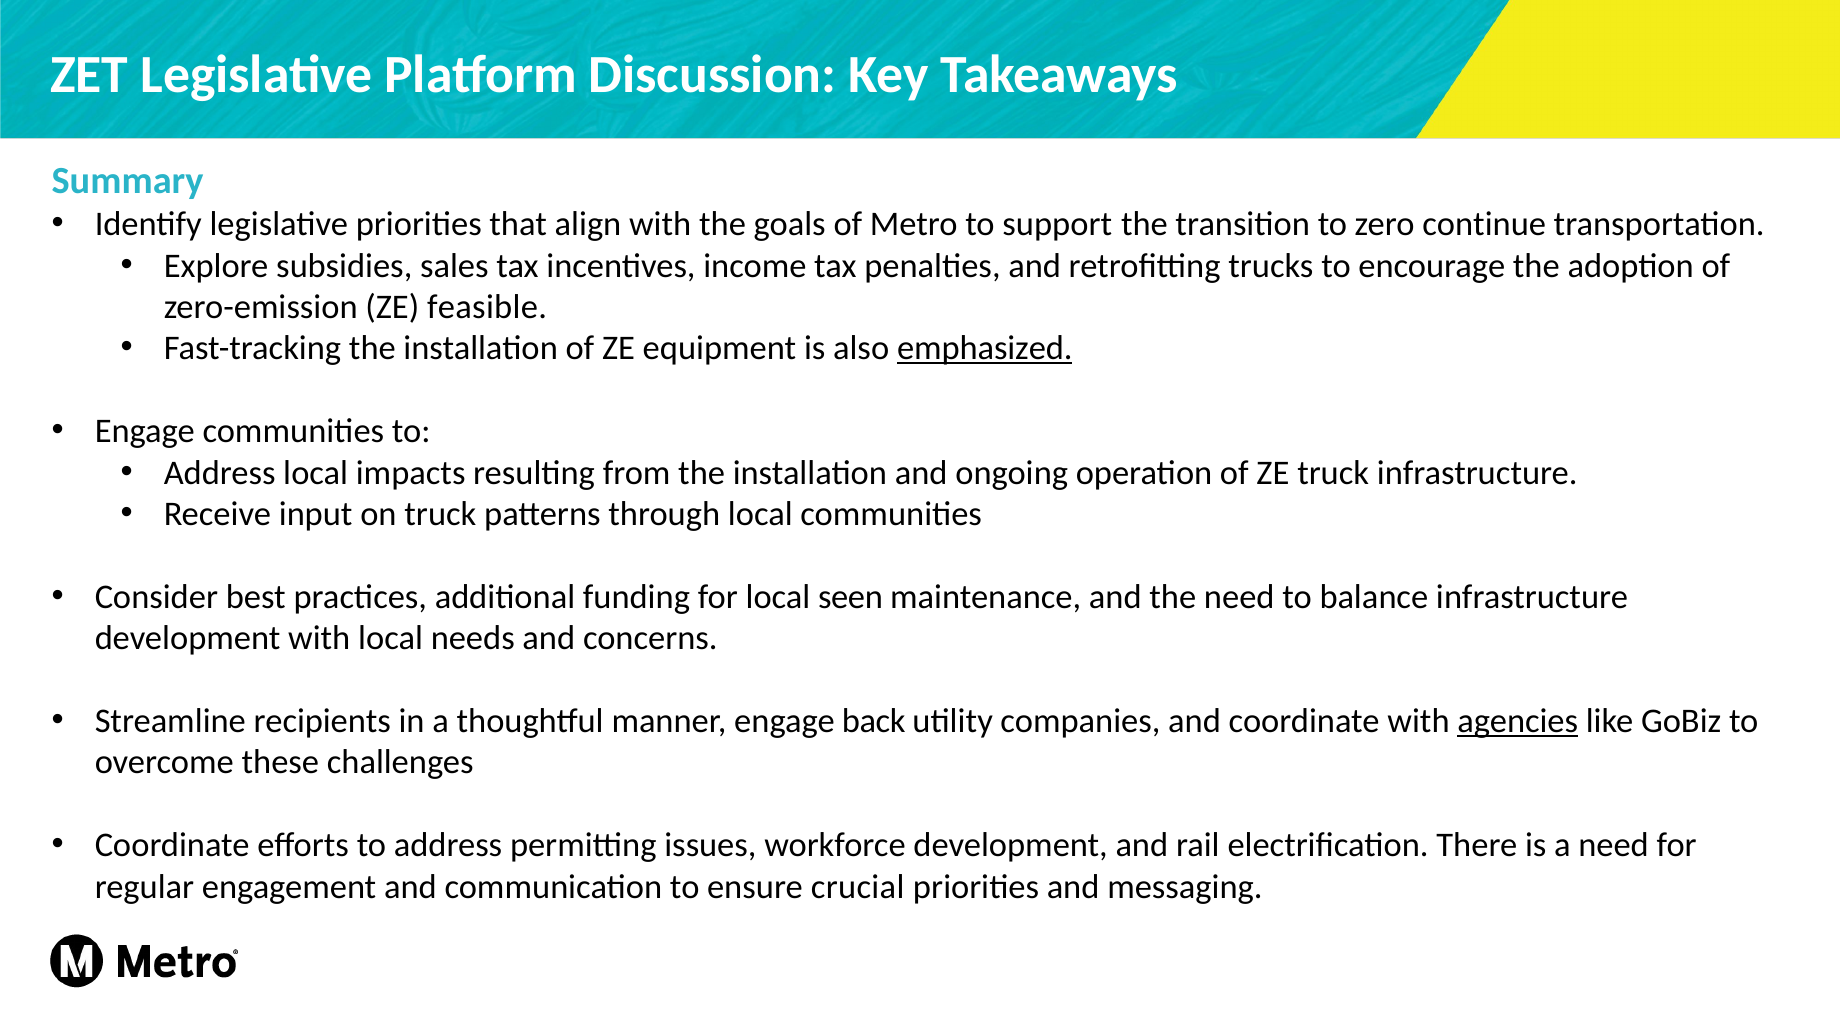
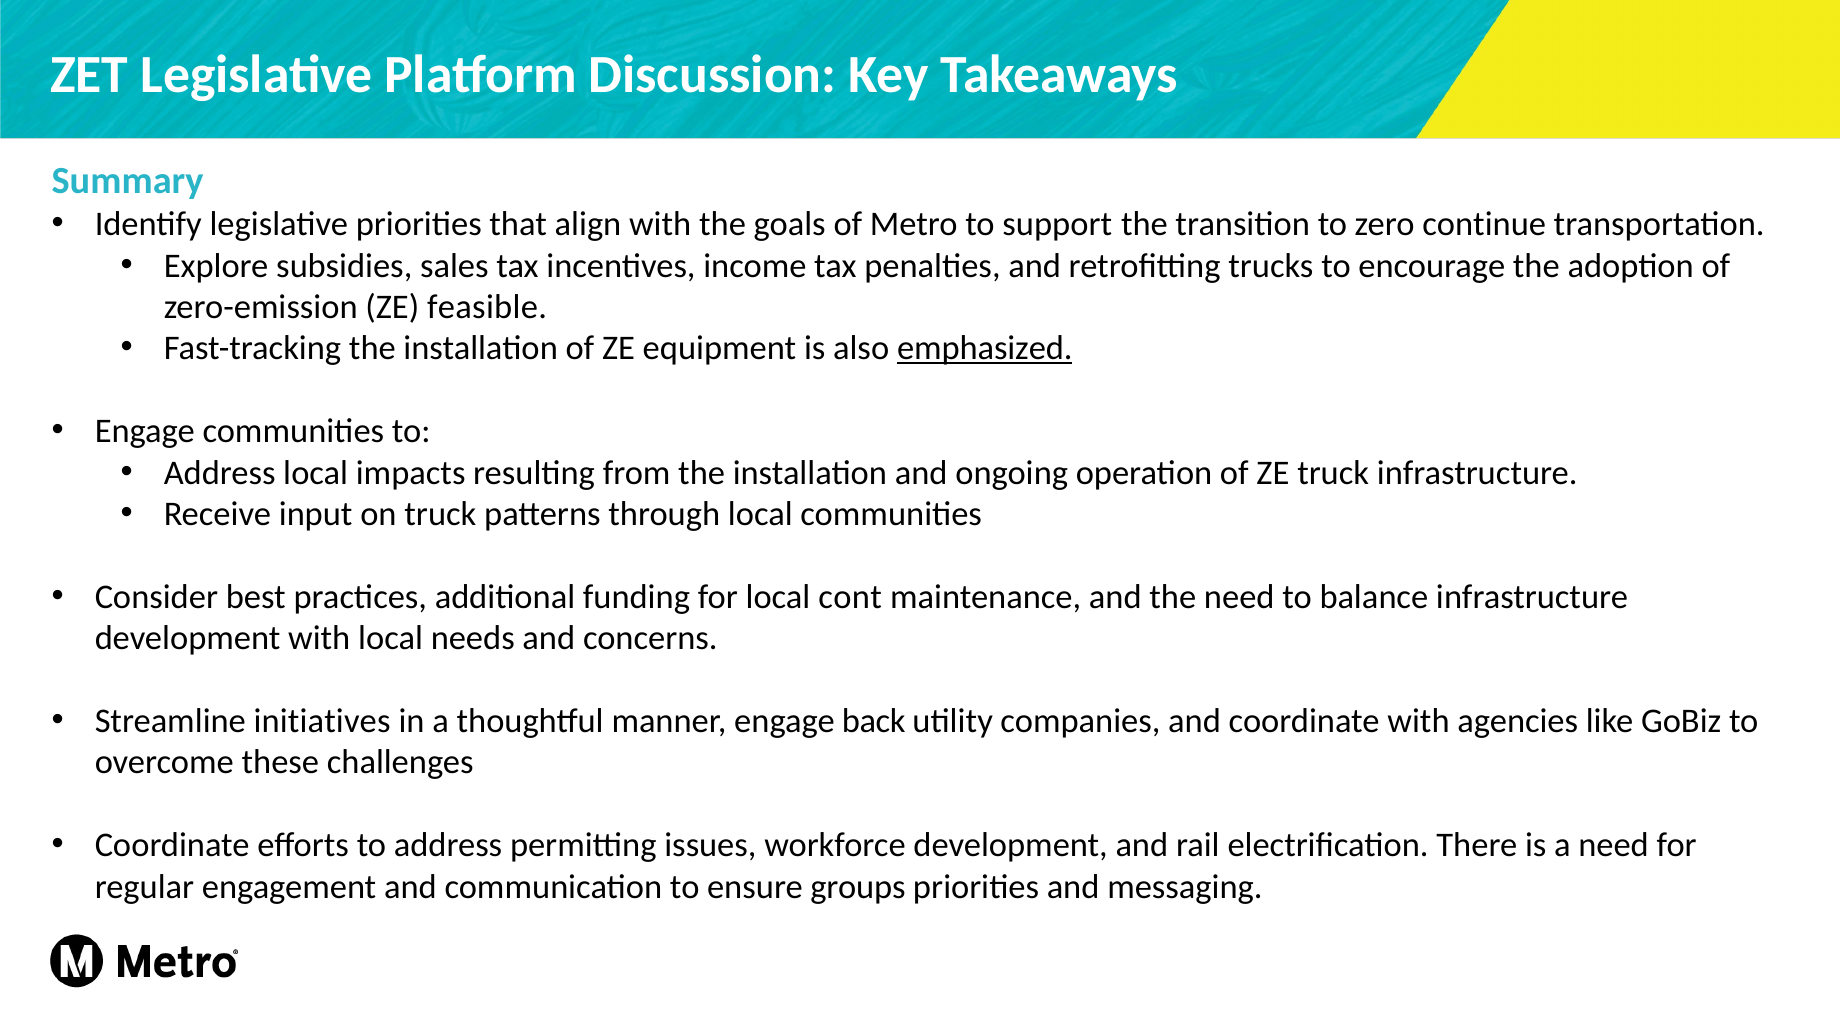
seen: seen -> cont (850, 597)
recipients: recipients -> initiatives (322, 721)
agencies underline: present -> none (1518, 721)
crucial: crucial -> groups (858, 887)
